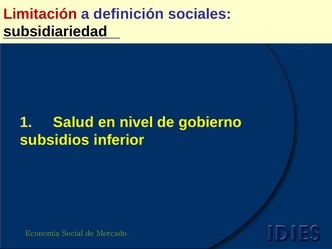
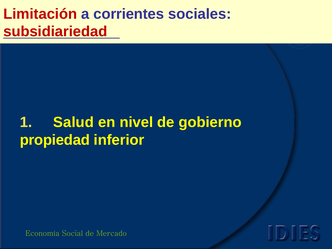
definición: definición -> corrientes (129, 14)
subsidiariedad colour: black -> red (55, 32)
subsidios: subsidios -> propiedad (55, 140)
